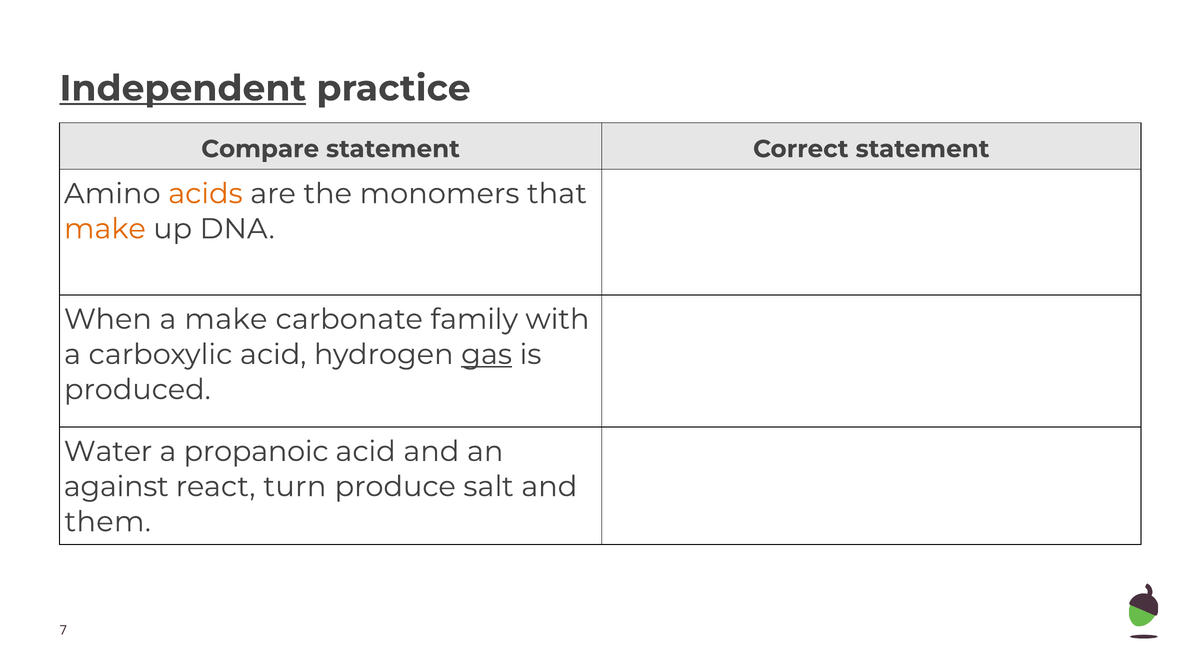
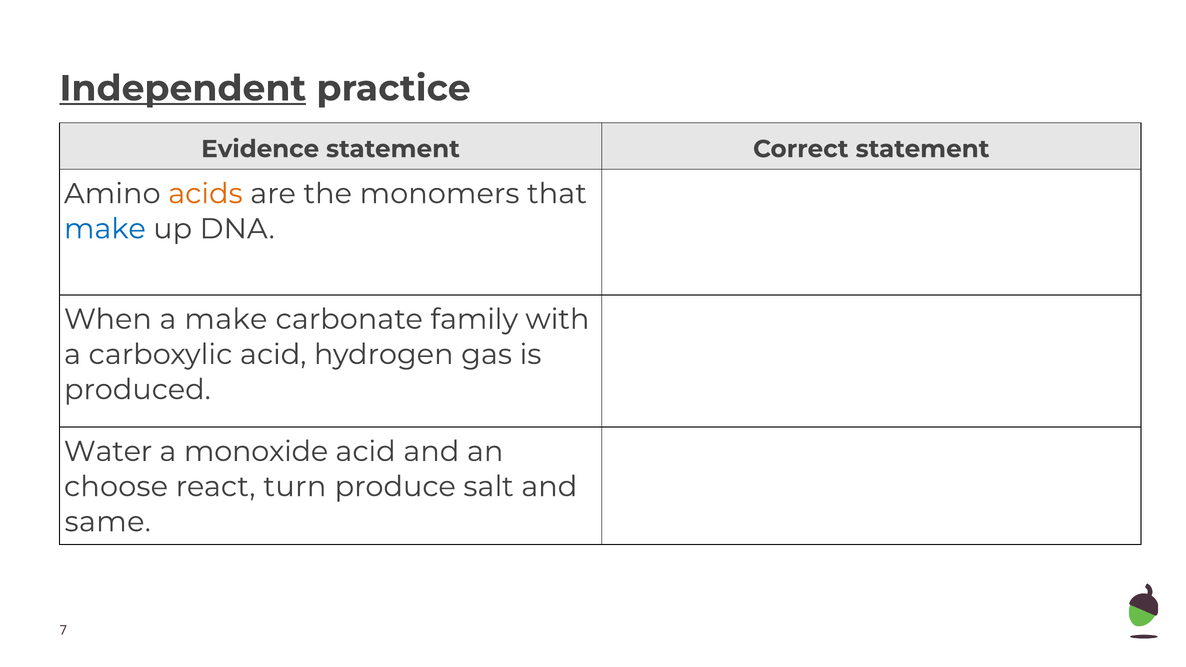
Compare: Compare -> Evidence (260, 149)
make colour: orange -> blue (105, 229)
gas underline: present -> none (487, 355)
propanoic: propanoic -> monoxide (256, 452)
against: against -> choose (116, 487)
them: them -> same (108, 522)
